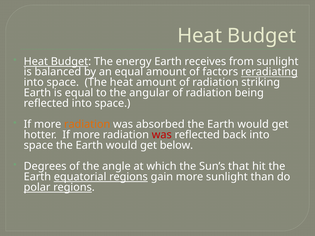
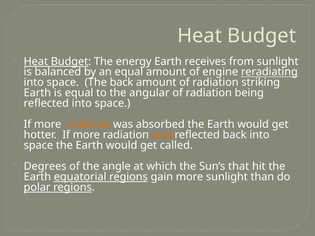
factors: factors -> engine (220, 72)
The heat: heat -> back (122, 82)
was colour: red -> orange (162, 135)
below: below -> called (176, 145)
